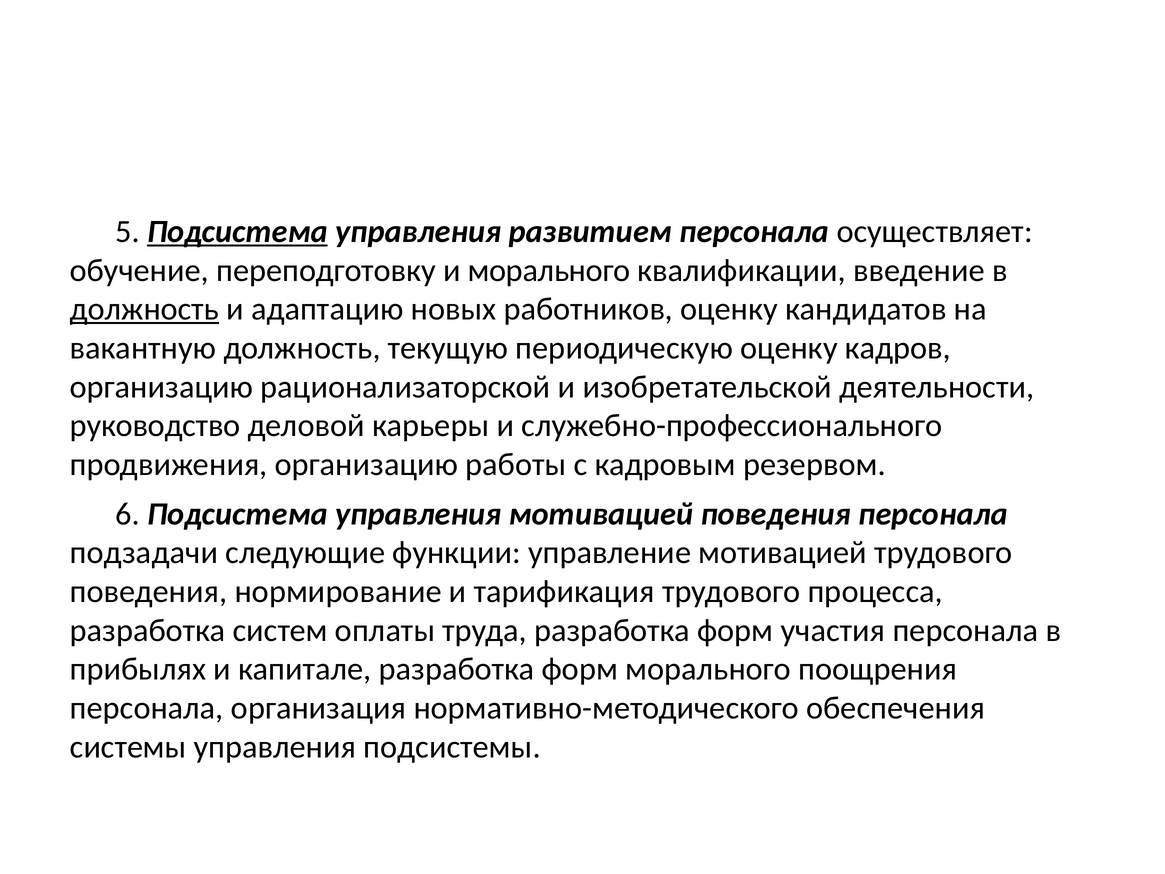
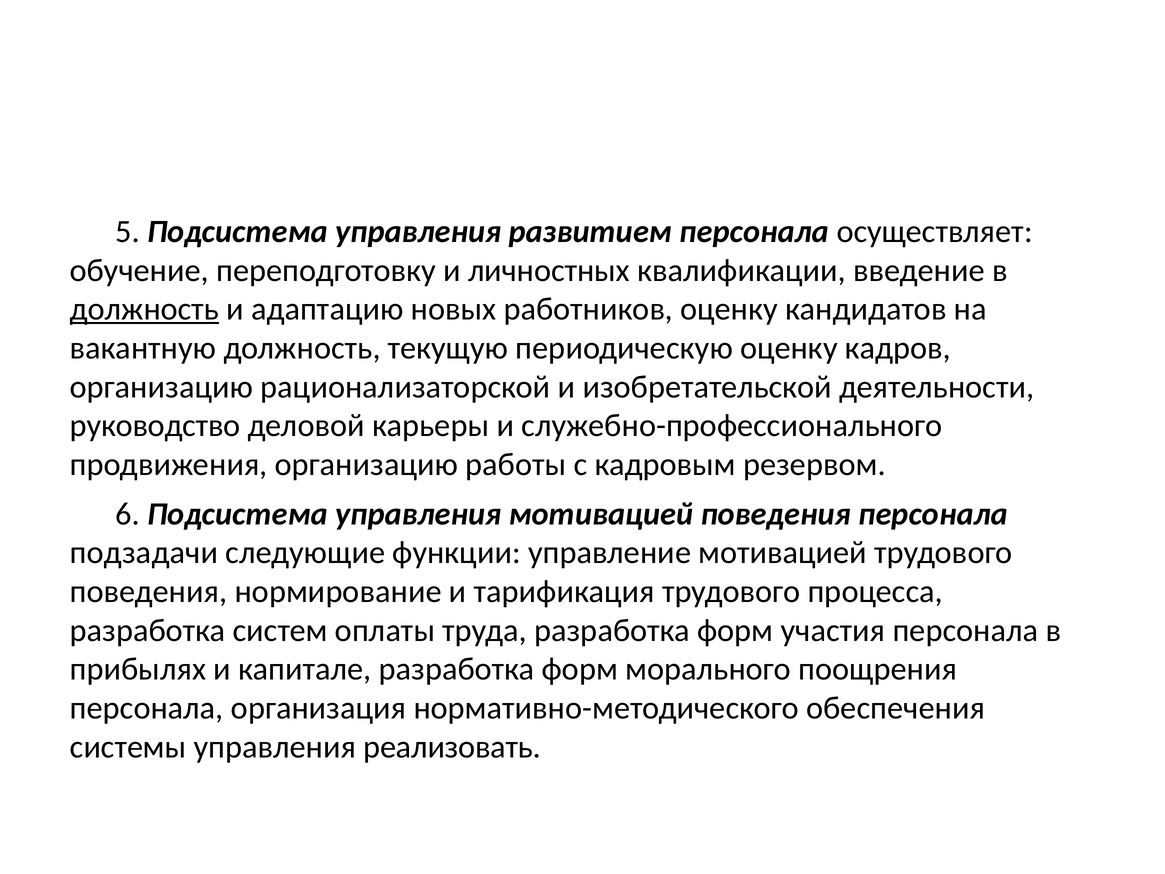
Подсистема underline: present -> none (237, 231)
и морального: морального -> личностных (549, 270)
подсистемы: подсистемы -> реализовать (452, 747)
